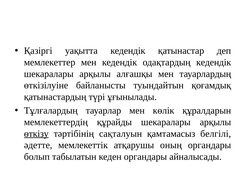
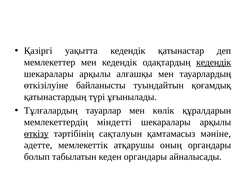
кедендік underline: none -> present (214, 62)
құрайды: құрайды -> міндетті (114, 122)
белгілі: белгілі -> мәніне (216, 133)
